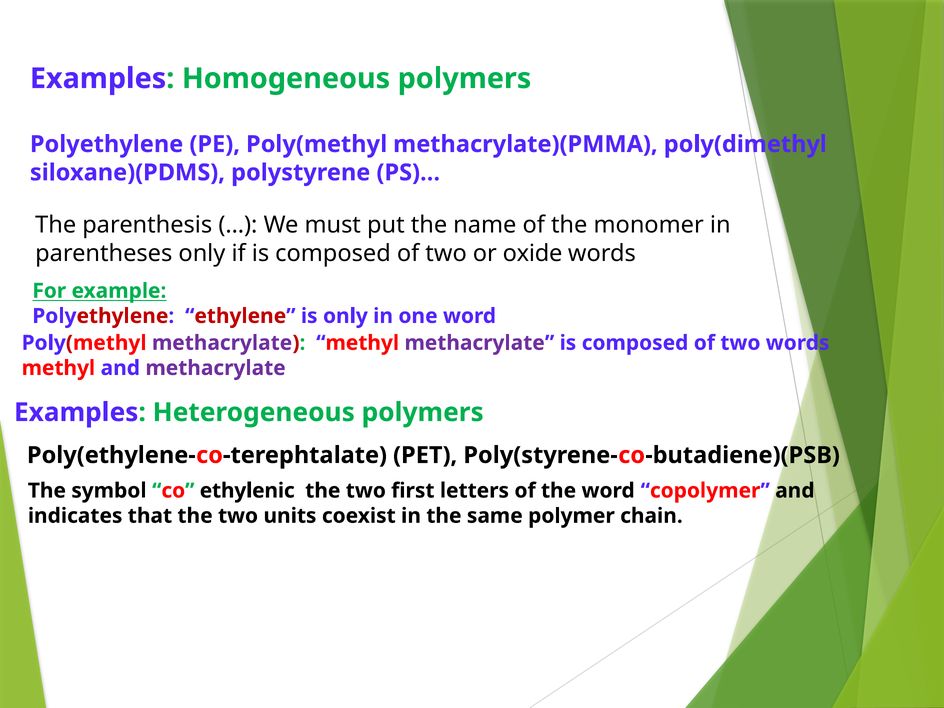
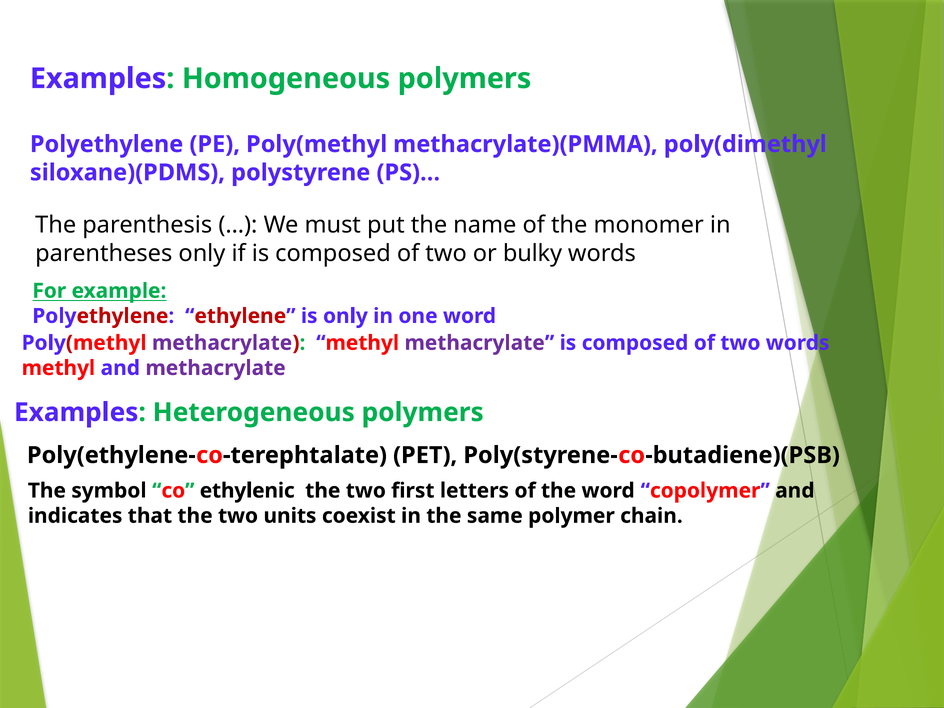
oxide: oxide -> bulky (533, 254)
